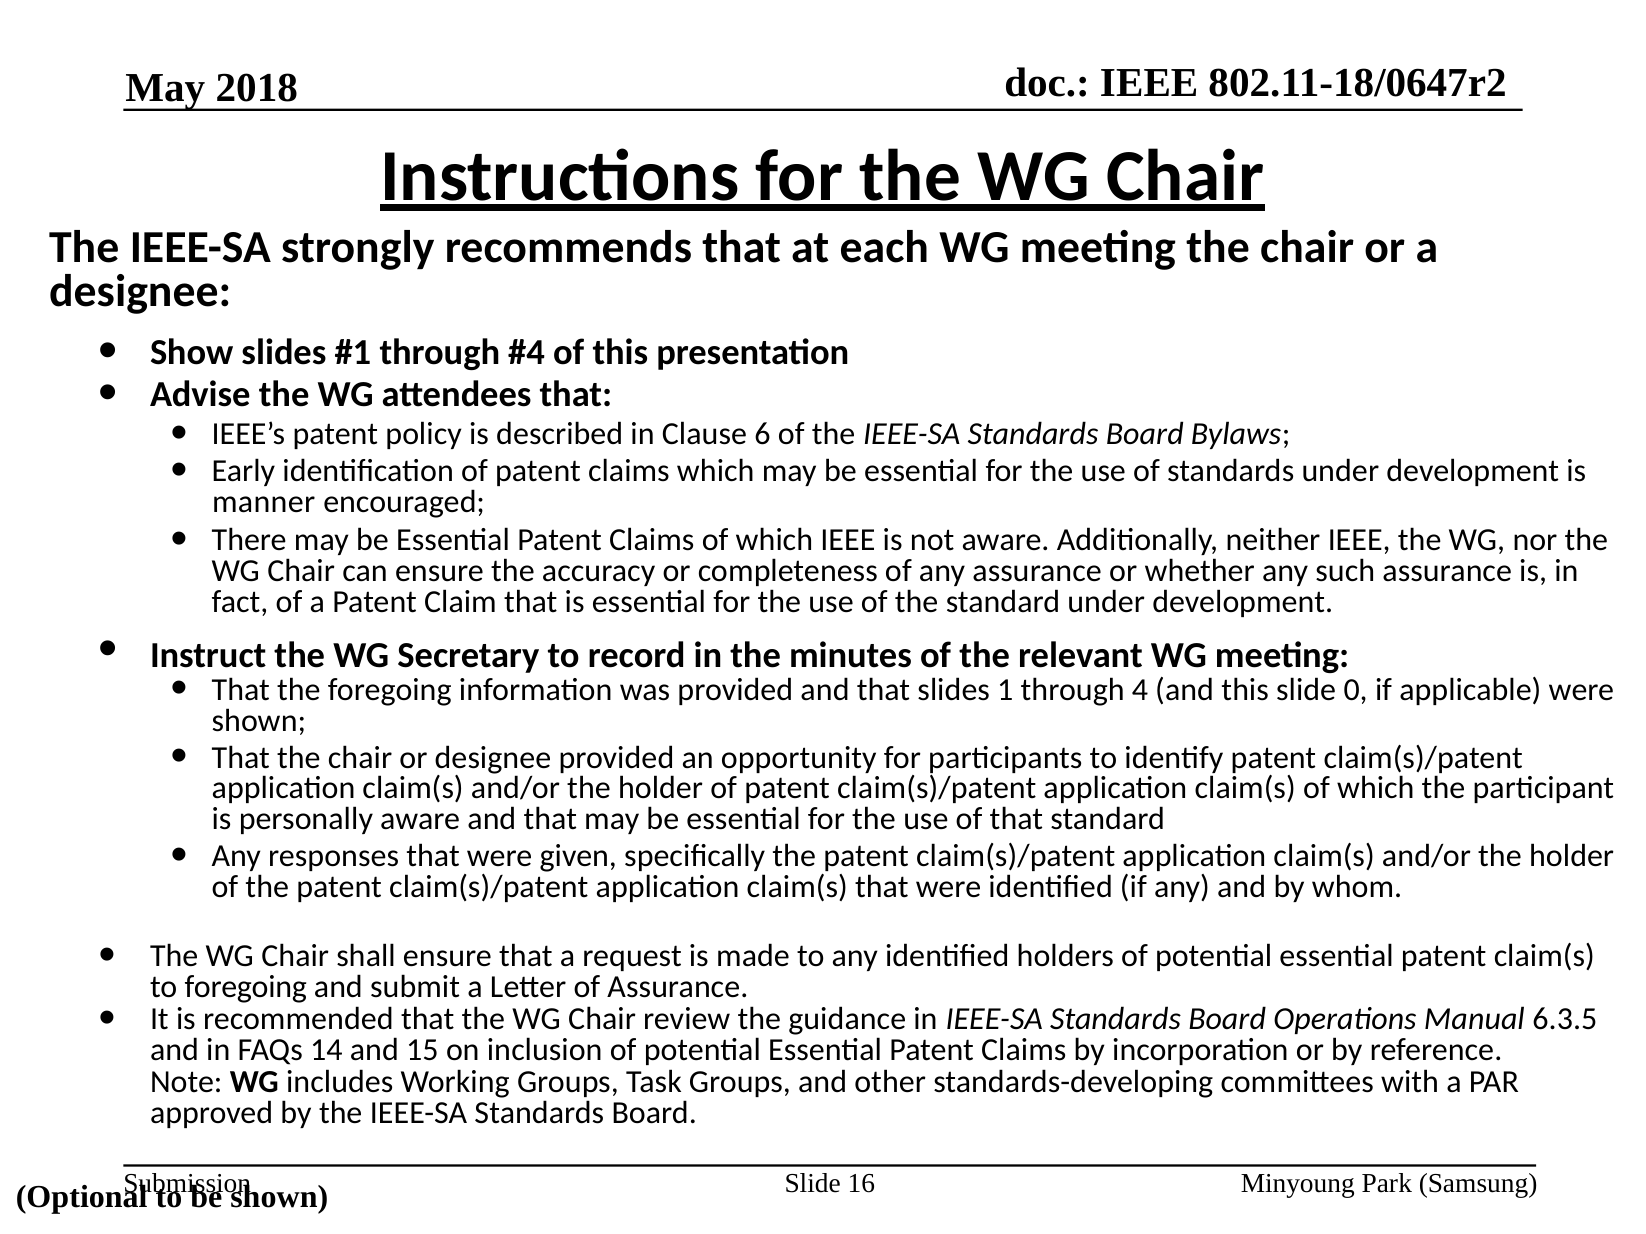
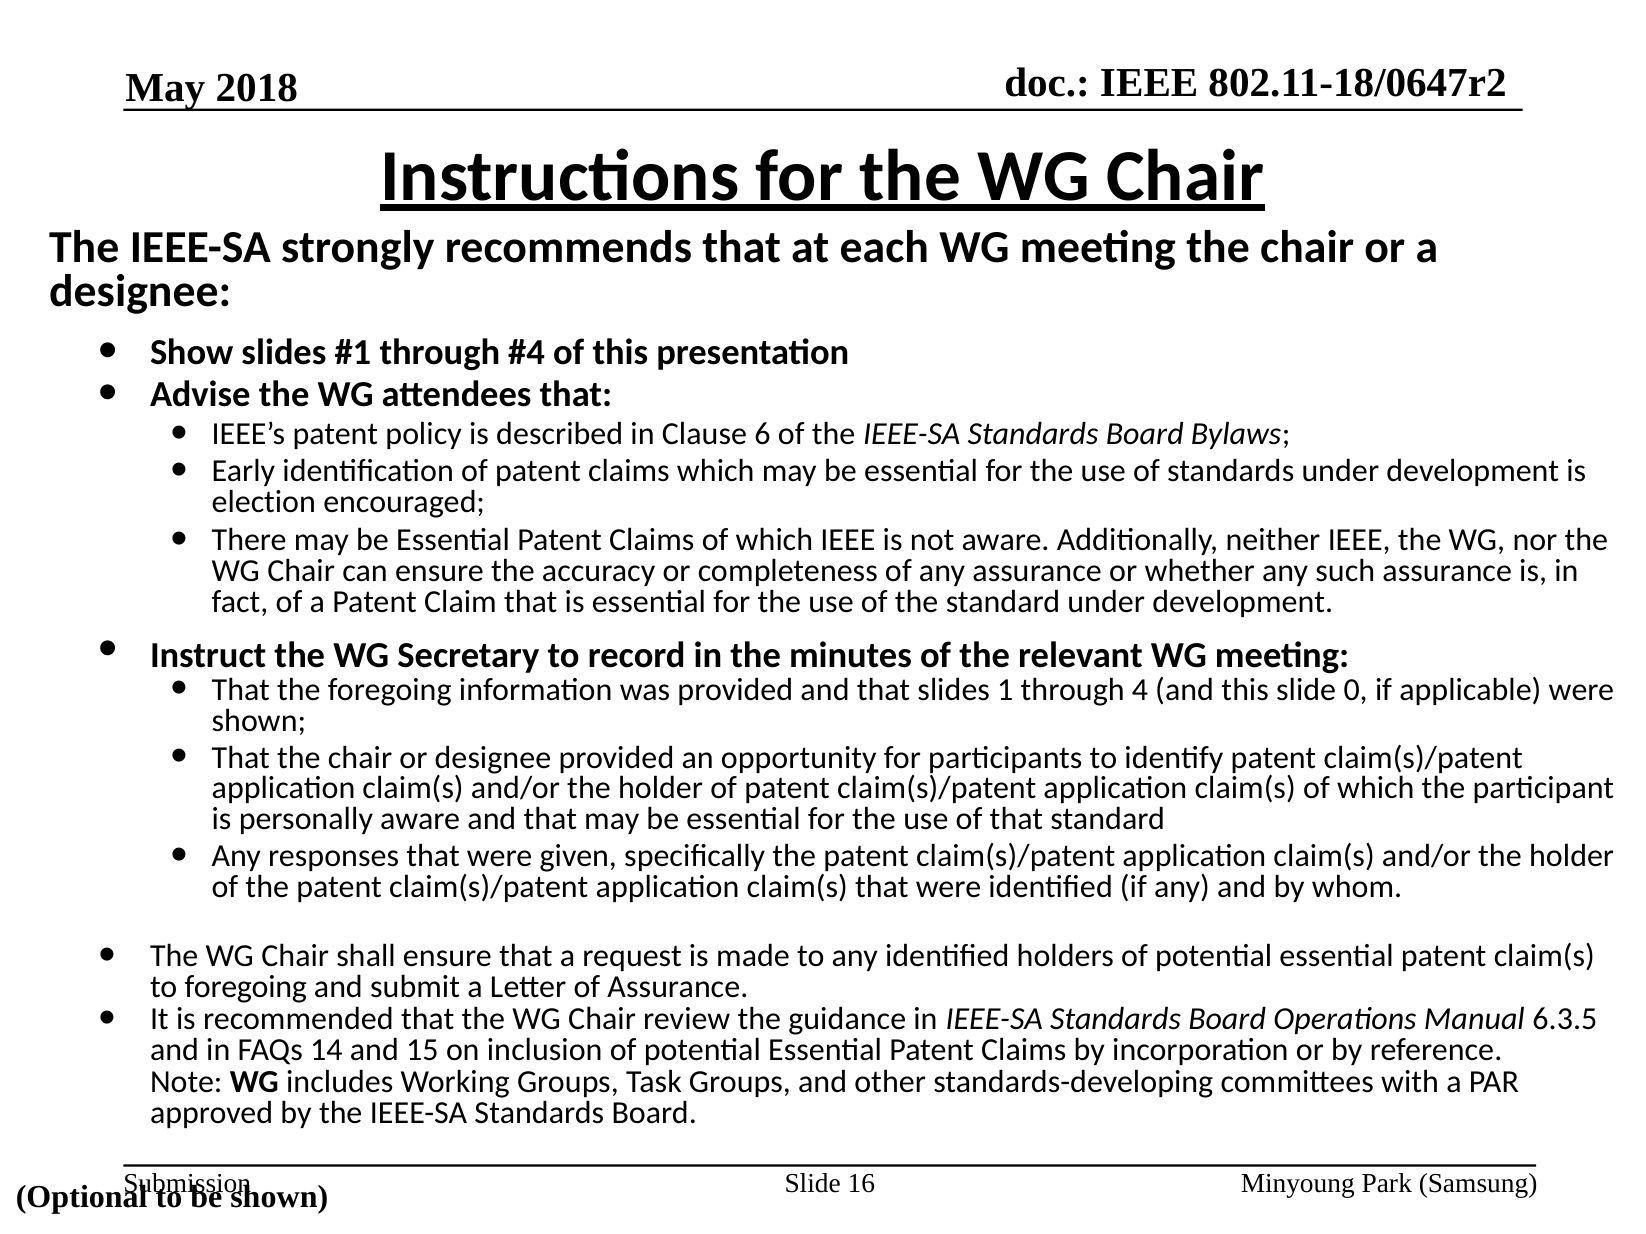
manner: manner -> election (264, 502)
